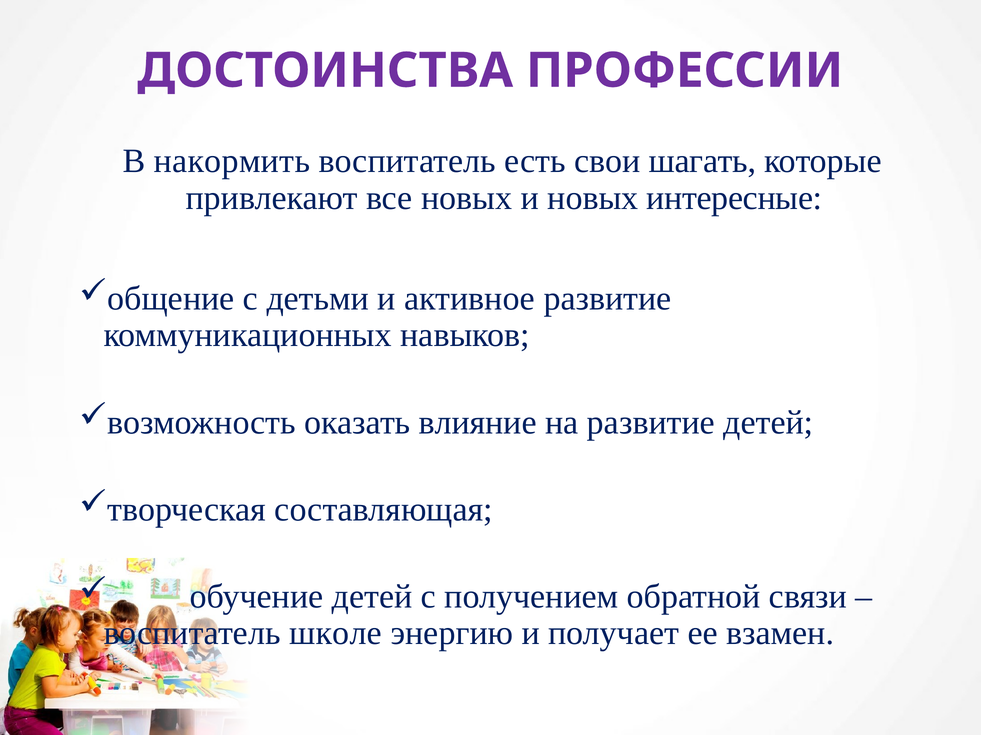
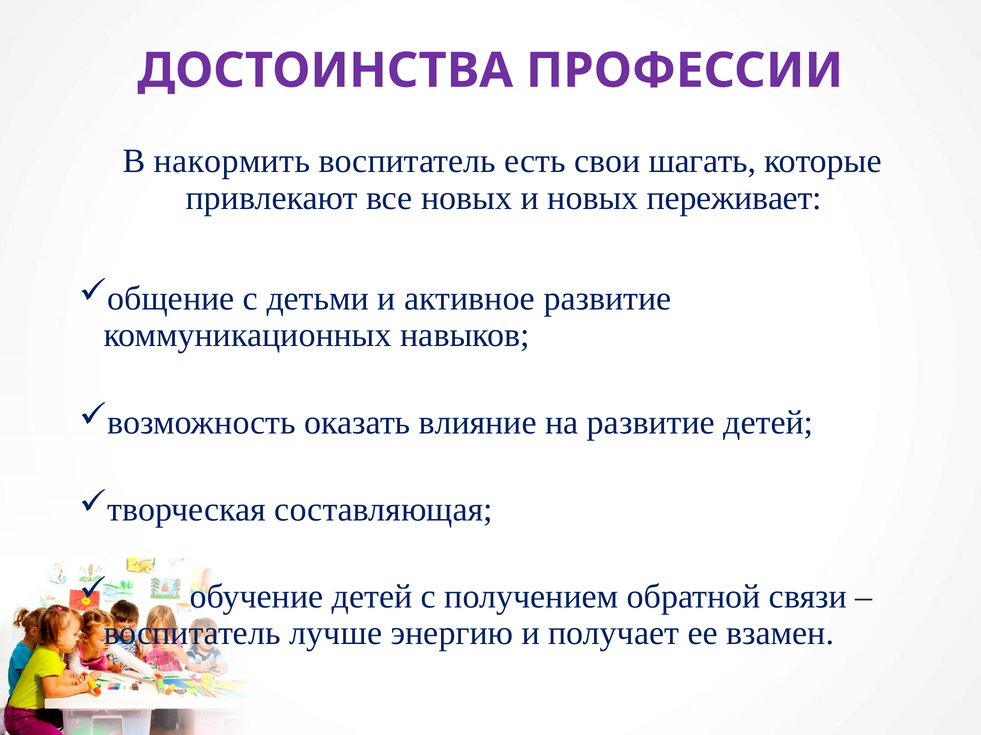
интересные: интересные -> переживает (734, 198)
школе: школе -> лучше (336, 634)
